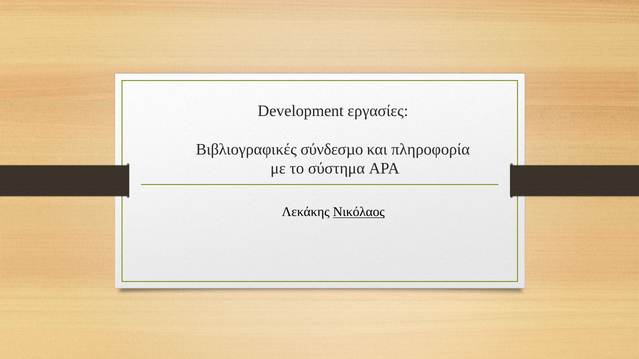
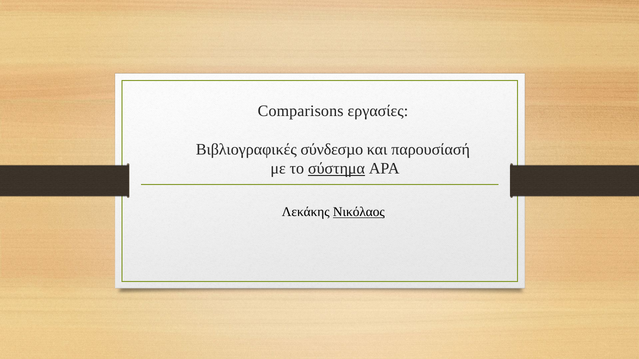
Development: Development -> Comparisons (301, 111)
πληροφορία: πληροφορία -> παρουσίασή (431, 150)
σύστημα underline: none -> present (336, 169)
